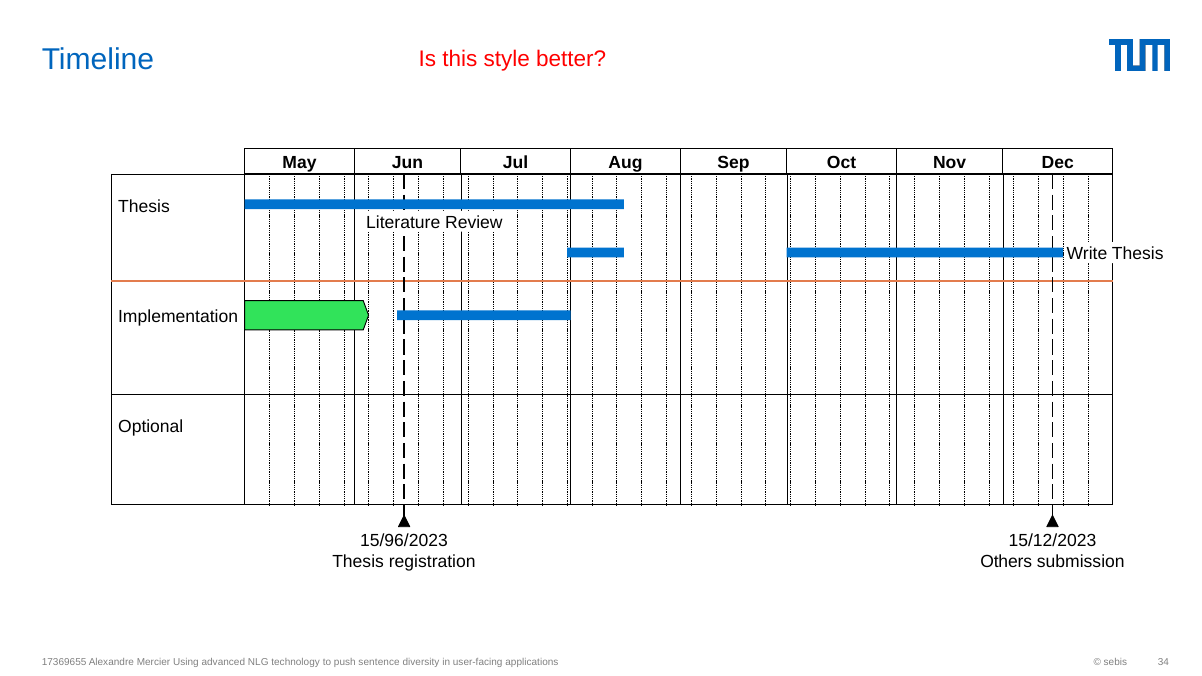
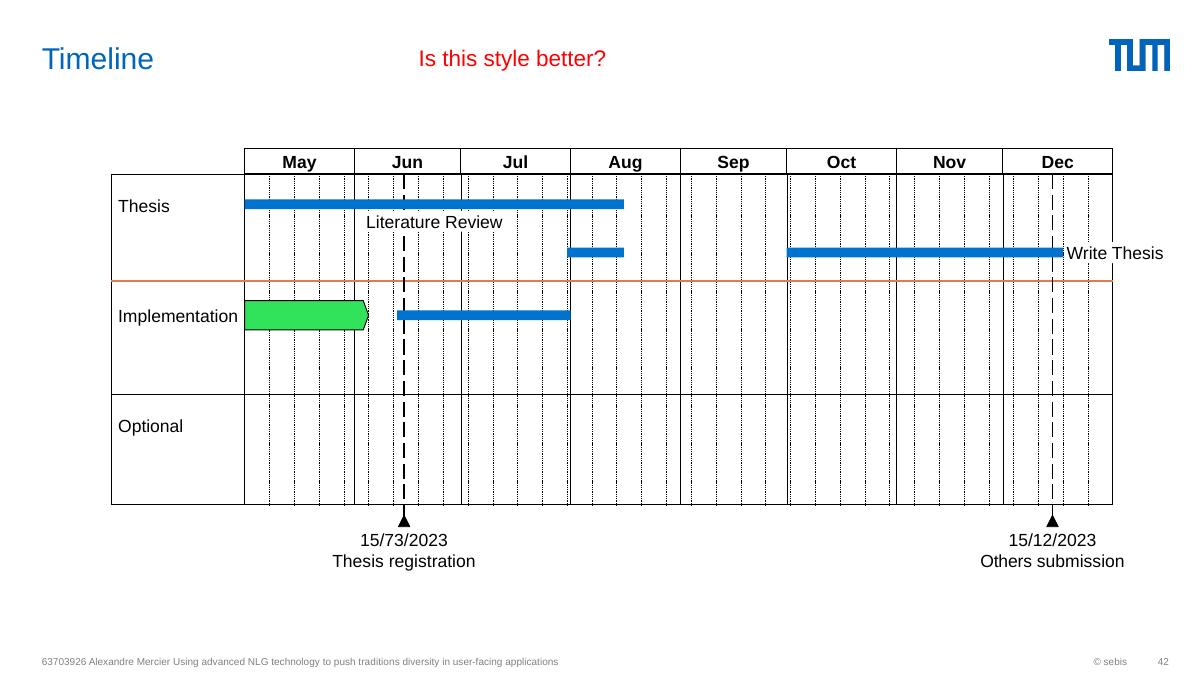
15/96/2023: 15/96/2023 -> 15/73/2023 (404, 541)
17369655: 17369655 -> 63703926 (64, 663)
sentence: sentence -> traditions (379, 663)
34: 34 -> 42 (1163, 663)
